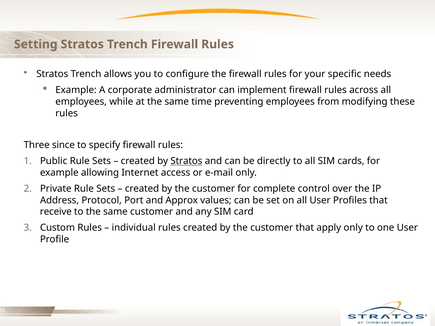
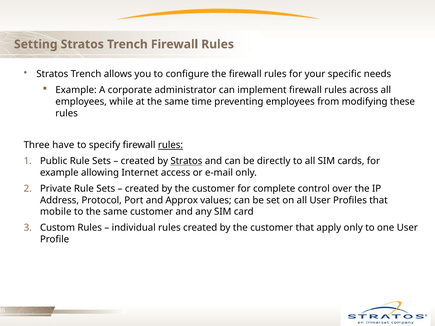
since: since -> have (63, 145)
rules underline: none -> present (170, 145)
receive: receive -> mobile (56, 212)
